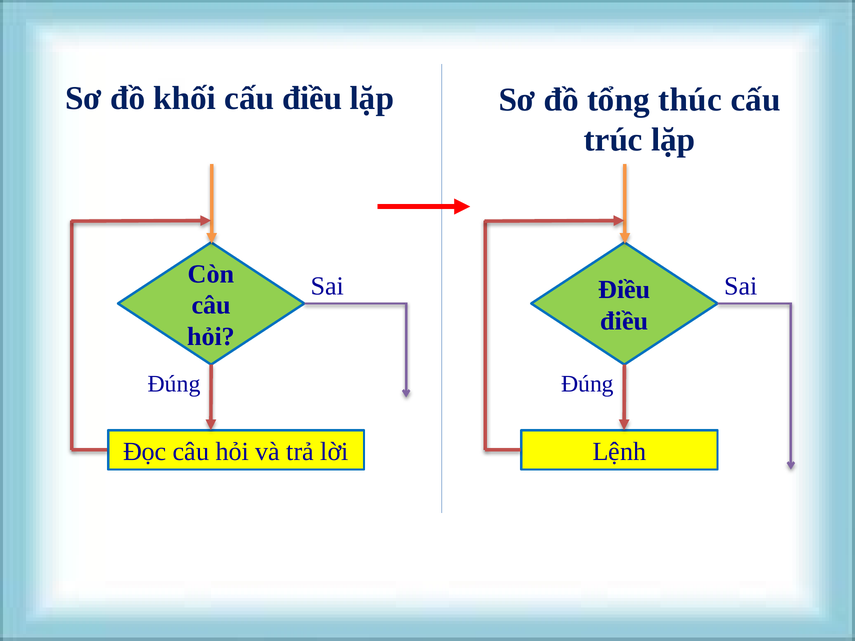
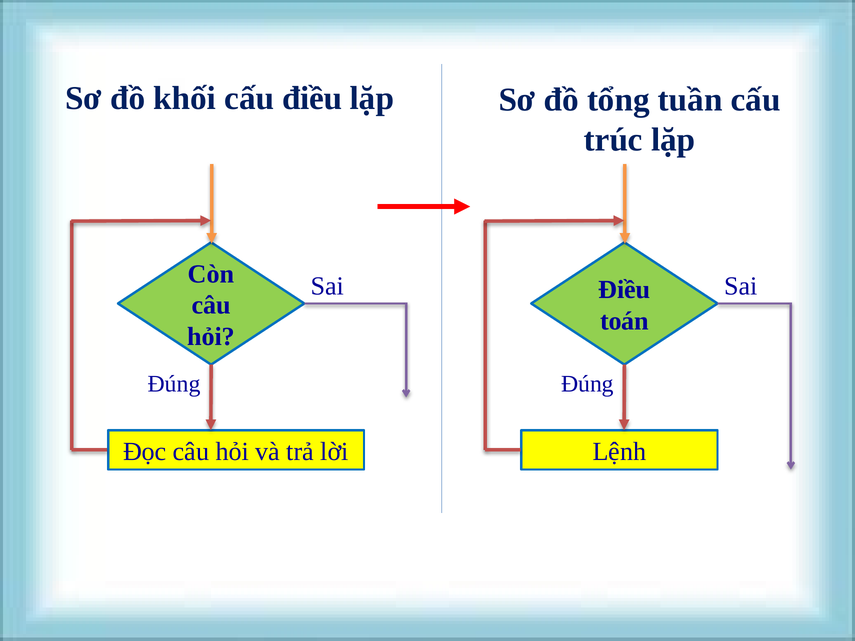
thúc: thúc -> tuần (690, 100)
điều: điều -> toán (624, 321)
